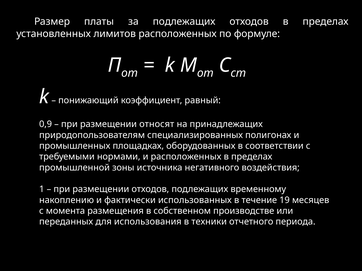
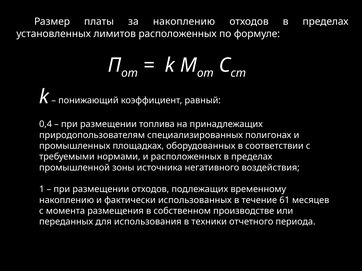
за подлежащих: подлежащих -> накоплению (184, 22)
0,9: 0,9 -> 0,4 (46, 124)
относят: относят -> топлива (157, 124)
19: 19 -> 61 (285, 200)
